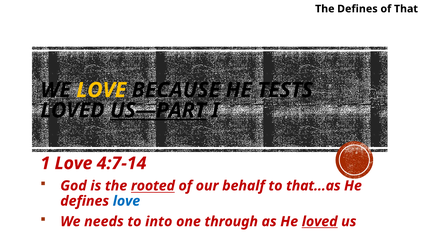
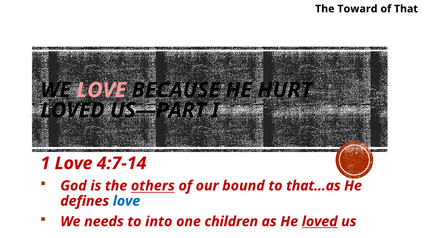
The Defines: Defines -> Toward (357, 9)
LOVE colour: yellow -> pink (101, 90)
TESTS: TESTS -> HURT (285, 90)
US—PART underline: present -> none (158, 111)
rooted: rooted -> others (153, 186)
behalf: behalf -> bound (243, 186)
through: through -> children (231, 222)
